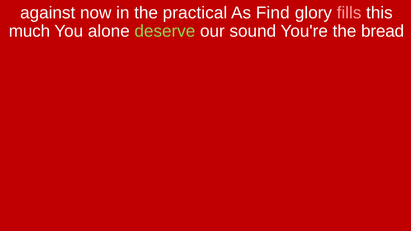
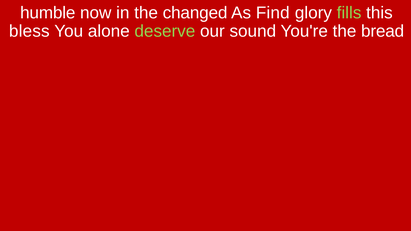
against: against -> humble (48, 13)
practical: practical -> changed (195, 13)
fills colour: pink -> light green (349, 13)
much: much -> bless (29, 31)
